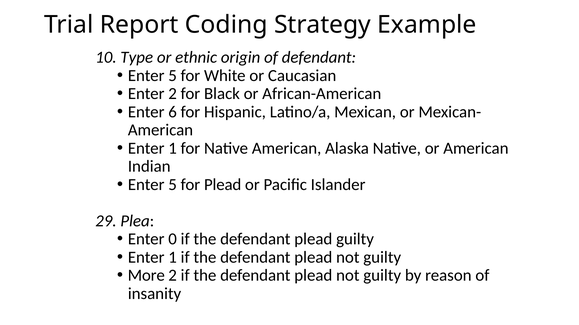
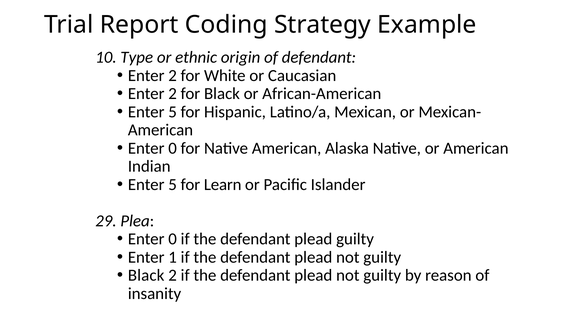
5: 5 -> 2 (173, 76)
6: 6 -> 5 (173, 112)
1: 1 -> 0 (173, 148)
for Plead: Plead -> Learn (223, 185)
More: More -> Black (146, 276)
